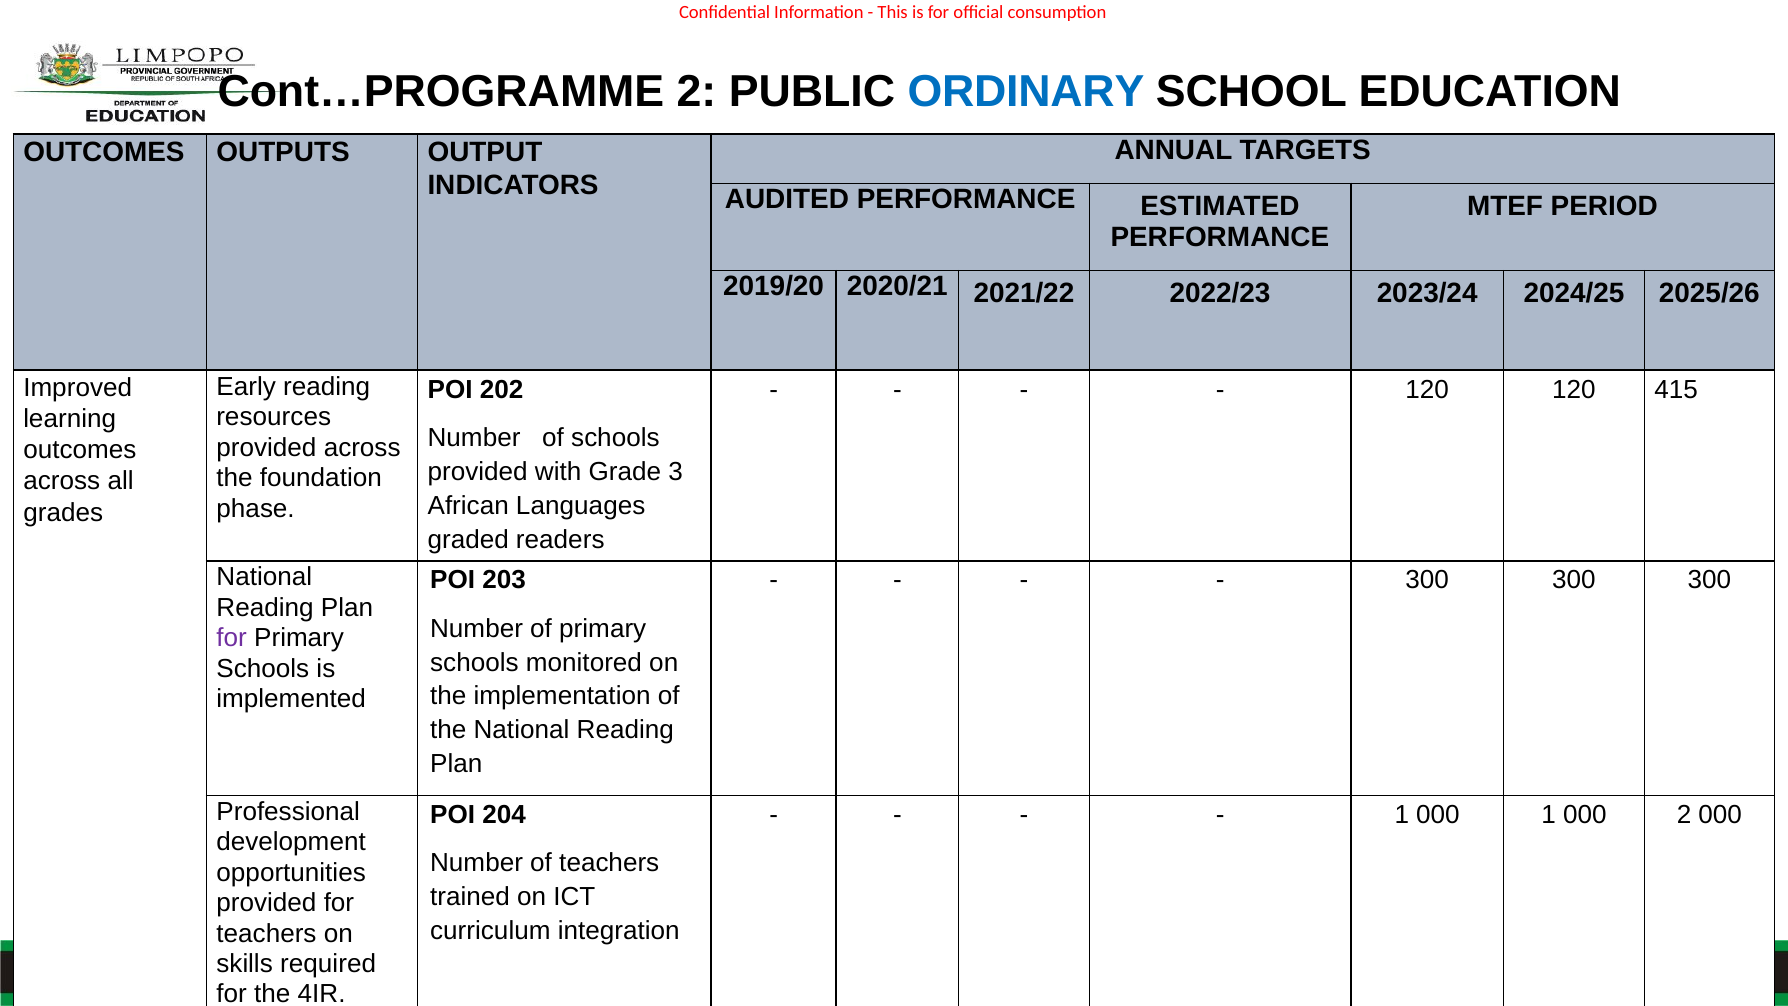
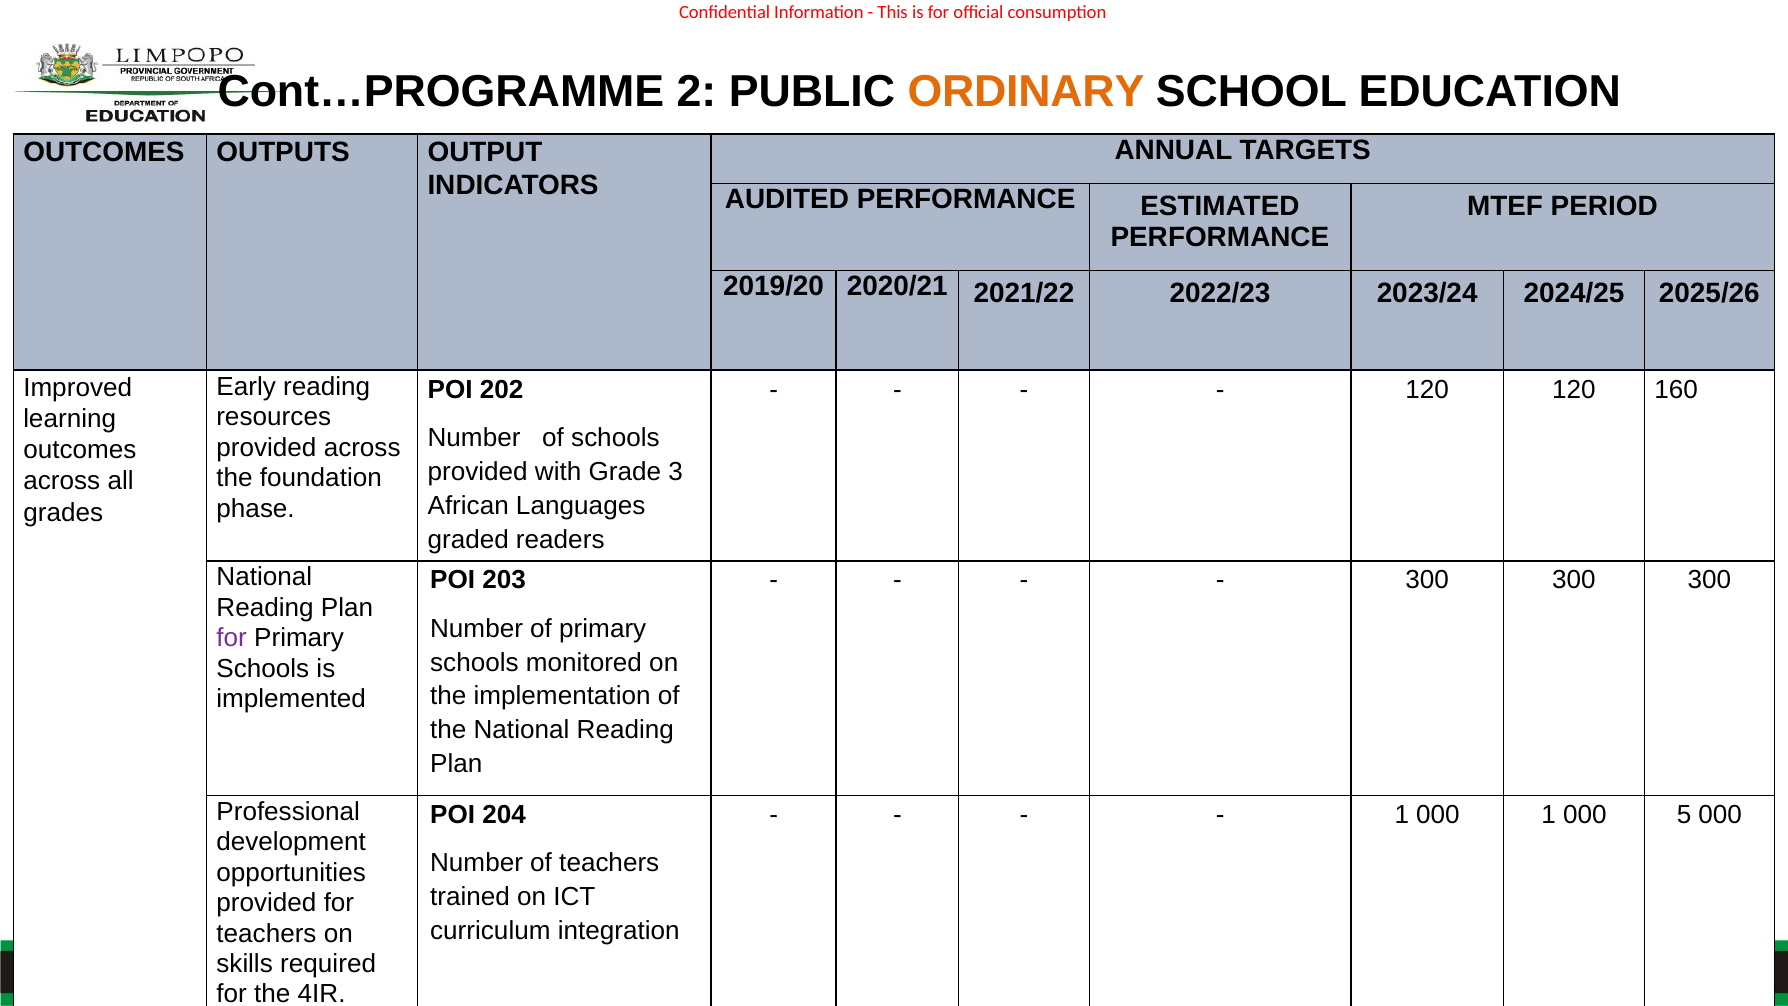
ORDINARY colour: blue -> orange (1026, 92)
415: 415 -> 160 (1676, 390)
000 2: 2 -> 5 (1684, 815)
